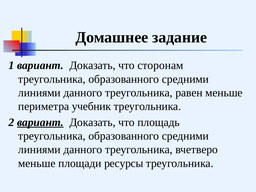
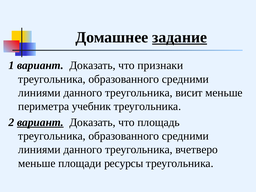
задание underline: none -> present (180, 37)
сторонам: сторонам -> признаки (160, 65)
равен: равен -> висит (189, 93)
